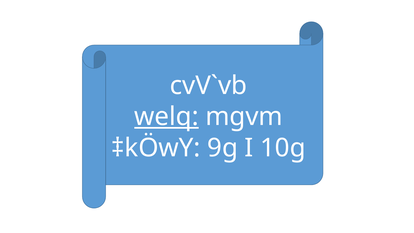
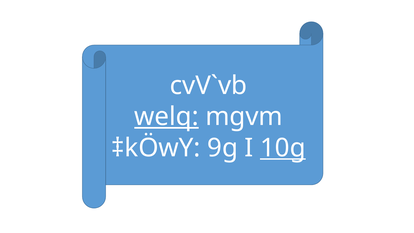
10g underline: none -> present (283, 148)
